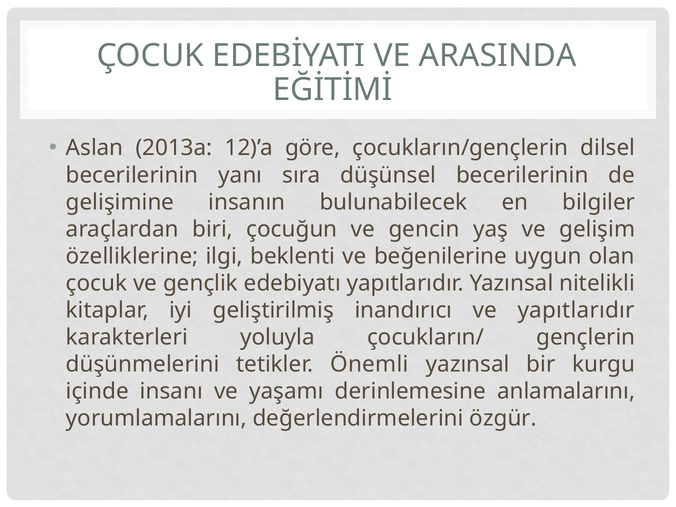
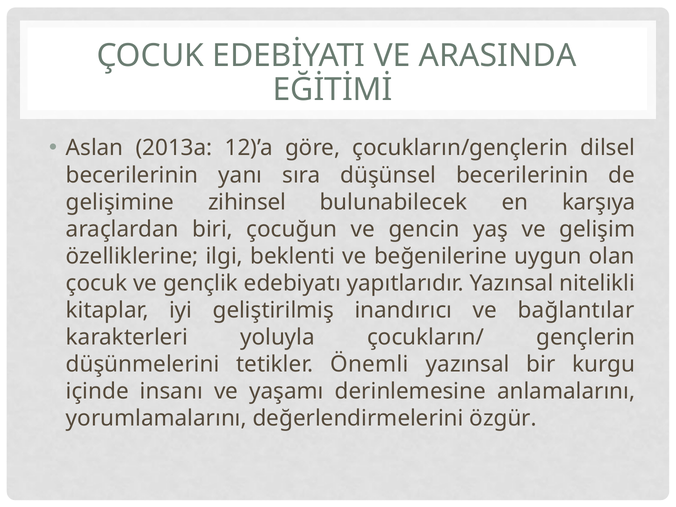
insanın: insanın -> zihinsel (247, 202)
bilgiler: bilgiler -> karşıya (599, 202)
ve yapıtlarıdır: yapıtlarıdır -> bağlantılar (576, 310)
